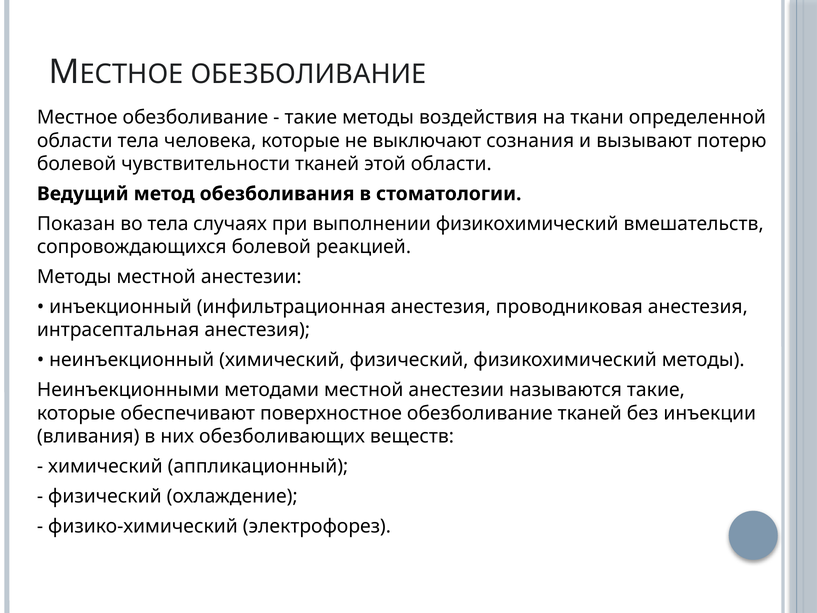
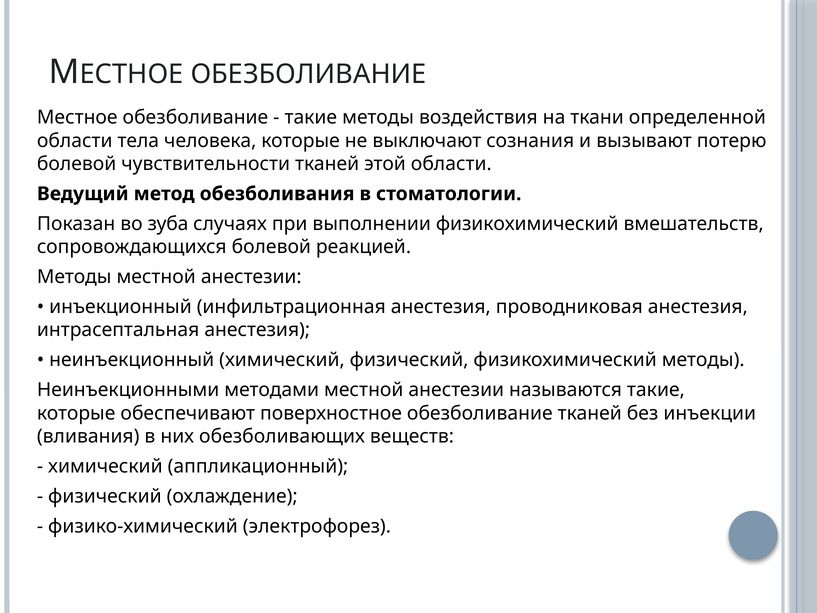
во тела: тела -> зуба (168, 224)
